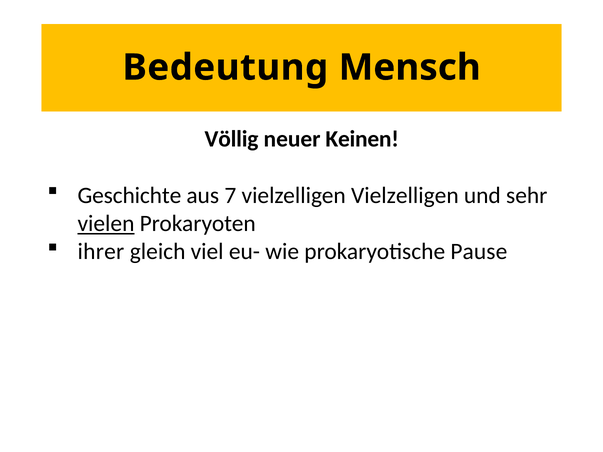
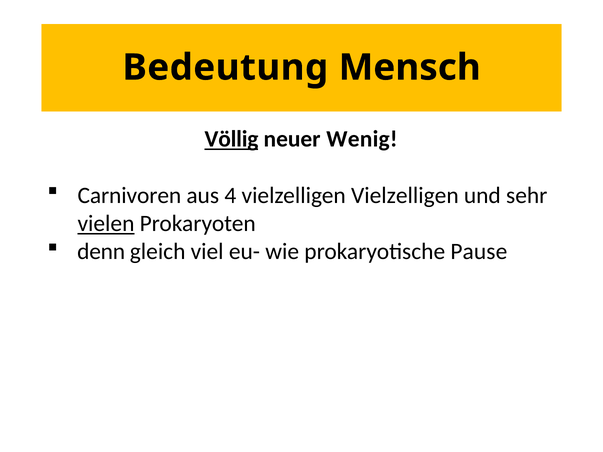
Völlig underline: none -> present (232, 139)
Keinen: Keinen -> Wenig (362, 139)
Geschichte: Geschichte -> Carnivoren (129, 196)
7: 7 -> 4 (230, 196)
ihrer: ihrer -> denn (101, 252)
